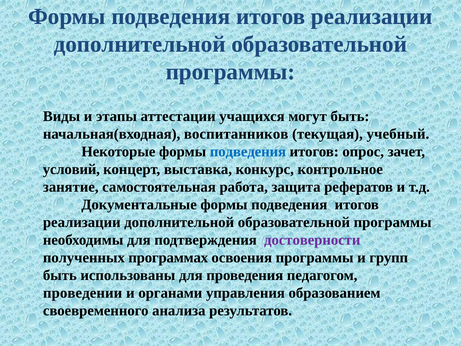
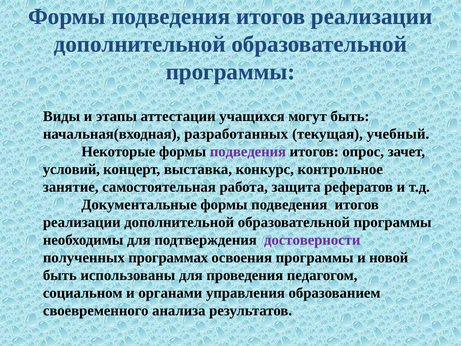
воспитанников: воспитанников -> разработанных (236, 134)
подведения colour: blue -> purple (248, 152)
групп: групп -> новой (389, 258)
проведении: проведении -> социальном (83, 293)
